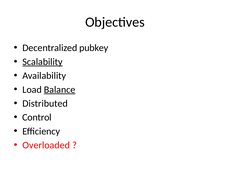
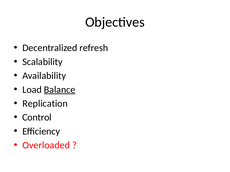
pubkey: pubkey -> refresh (94, 48)
Scalability underline: present -> none (43, 62)
Distributed: Distributed -> Replication (45, 104)
